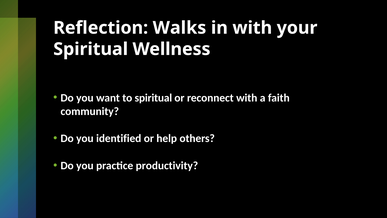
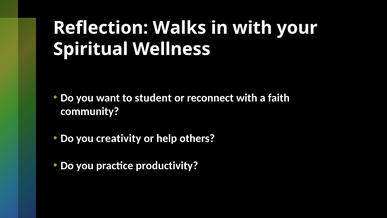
to spiritual: spiritual -> student (153, 98)
identified: identified -> creativity (119, 138)
